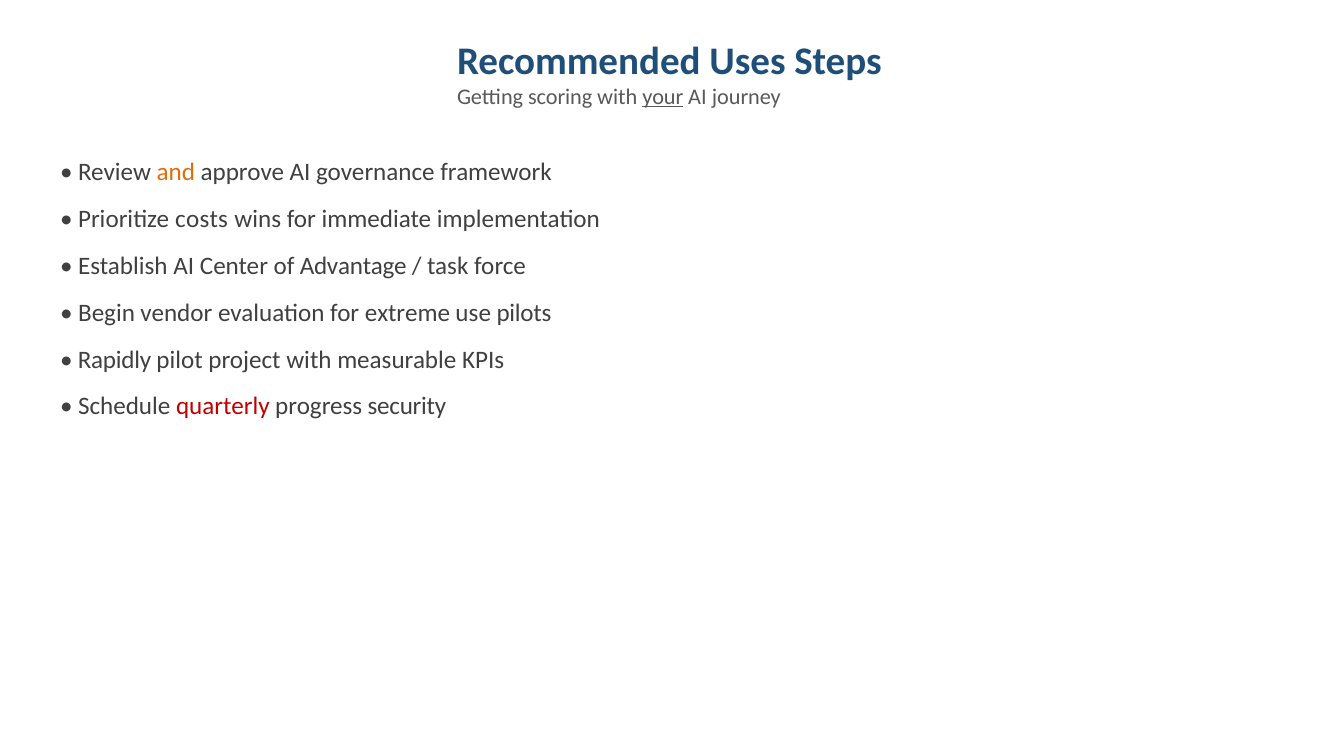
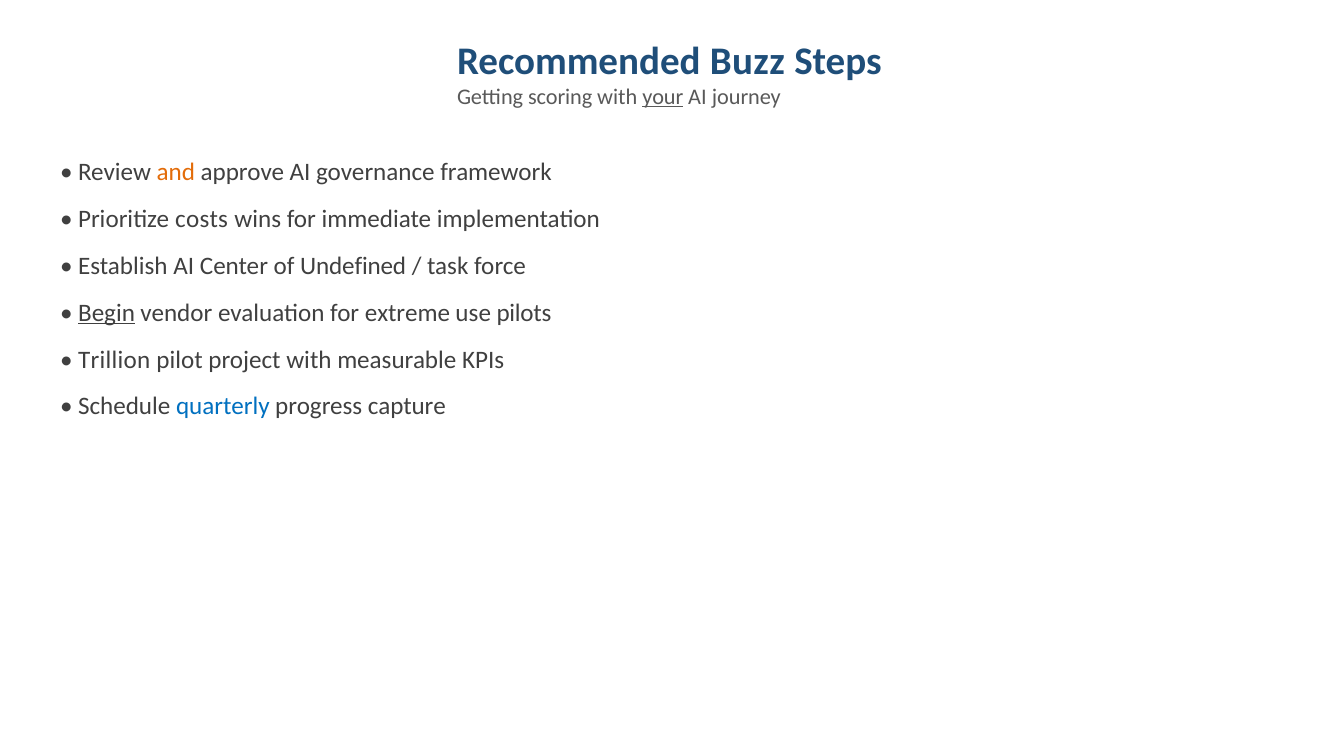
Uses: Uses -> Buzz (747, 61)
Advantage: Advantage -> Undefined (353, 266)
Begin underline: none -> present (107, 313)
Rapidly: Rapidly -> Trillion (114, 360)
quarterly colour: red -> blue (223, 407)
security: security -> capture (407, 407)
